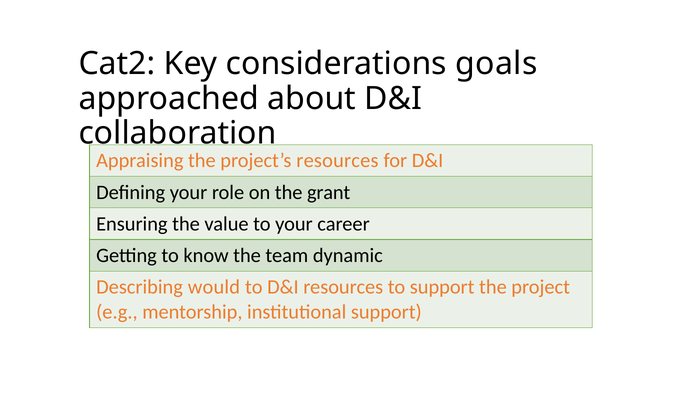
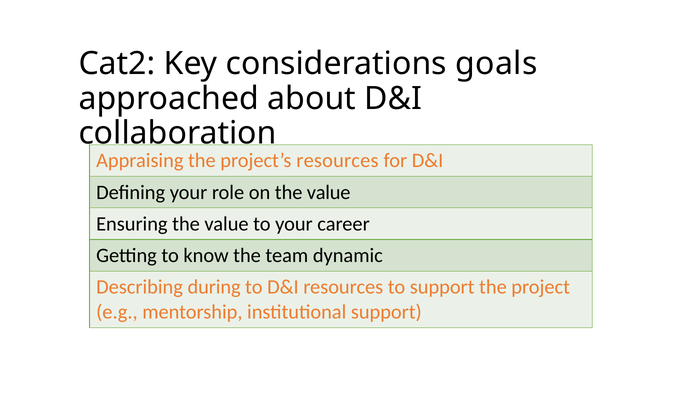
on the grant: grant -> value (329, 192)
would: would -> during (214, 287)
